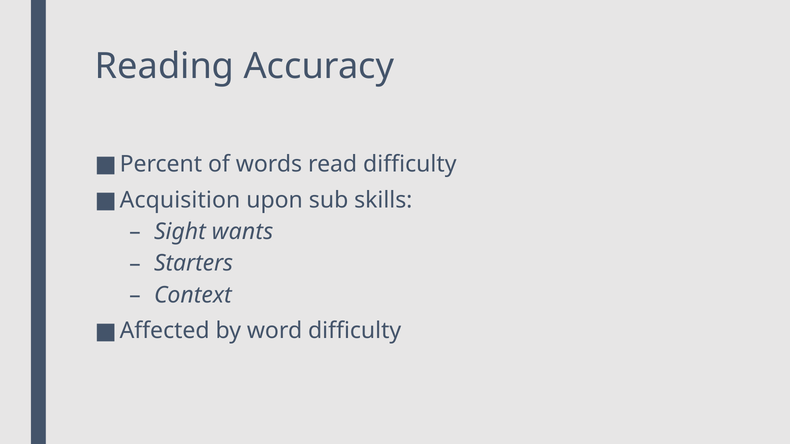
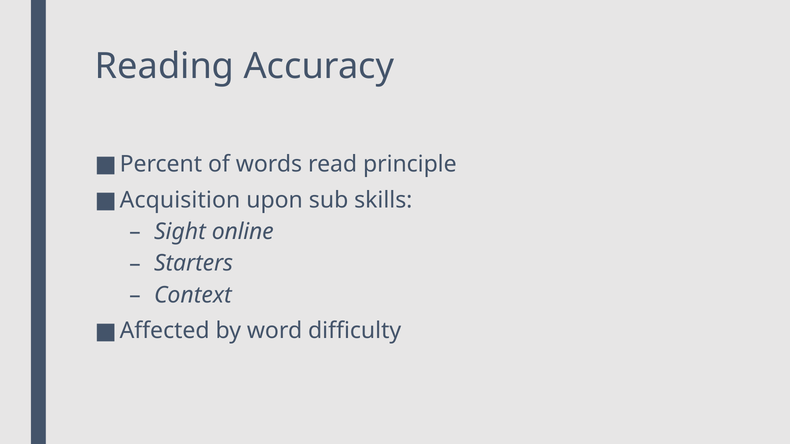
read difficulty: difficulty -> principle (410, 164)
wants: wants -> online (243, 232)
